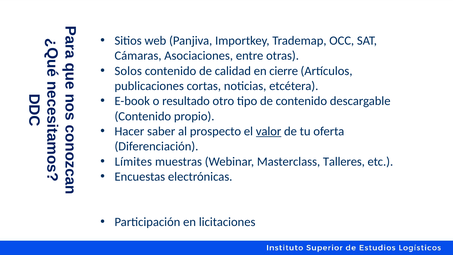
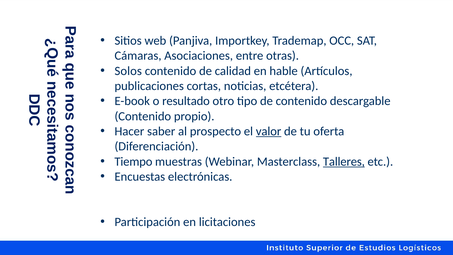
cierre: cierre -> hable (284, 71)
Límites: Límites -> Tiempo (133, 161)
Talleres underline: none -> present (344, 161)
